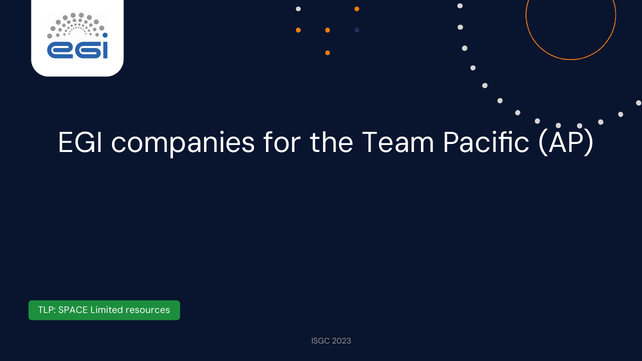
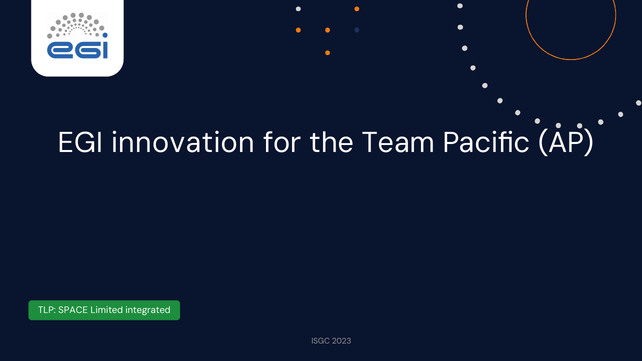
companies: companies -> innovation (183, 143)
resources: resources -> integrated (148, 310)
